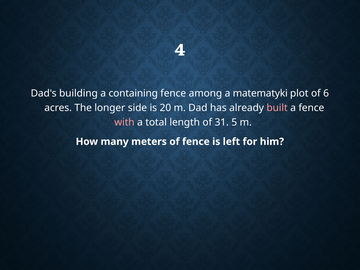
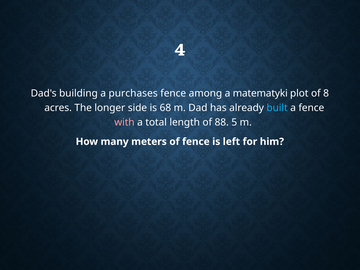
containing: containing -> purchases (133, 93)
6: 6 -> 8 (326, 93)
20: 20 -> 68 (165, 108)
built colour: pink -> light blue (277, 108)
31: 31 -> 88 (222, 122)
